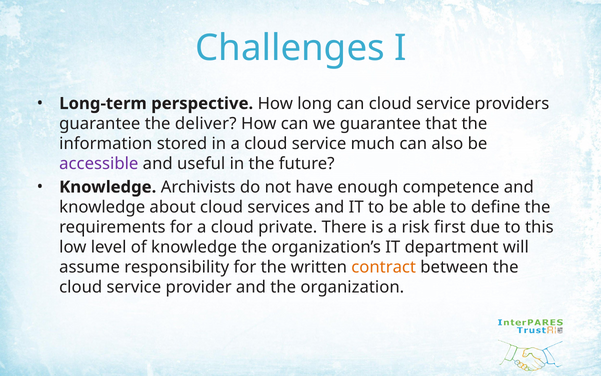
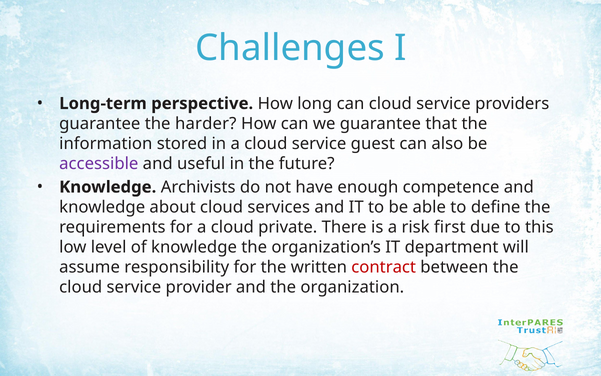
deliver: deliver -> harder (206, 123)
much: much -> guest (373, 143)
contract colour: orange -> red (384, 267)
